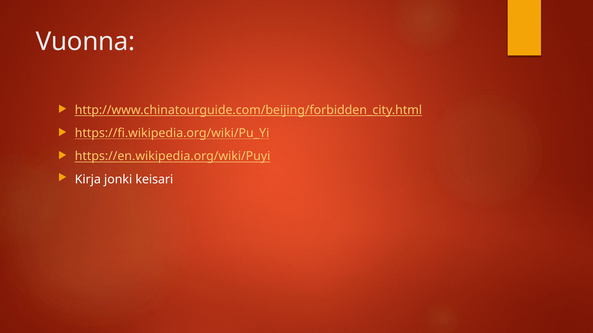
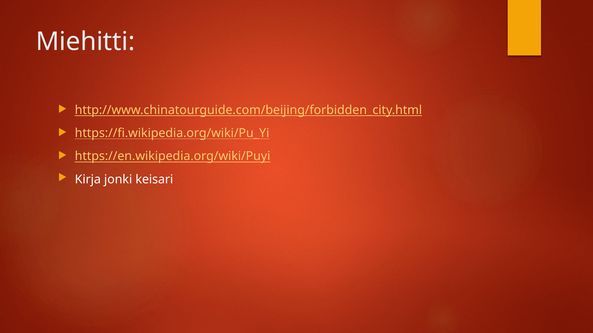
Vuonna: Vuonna -> Miehitti (85, 42)
